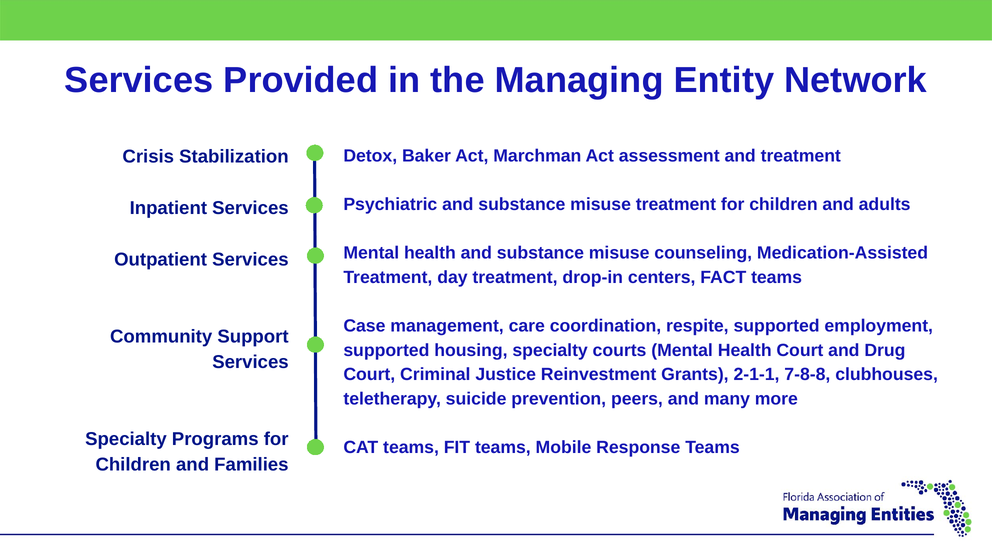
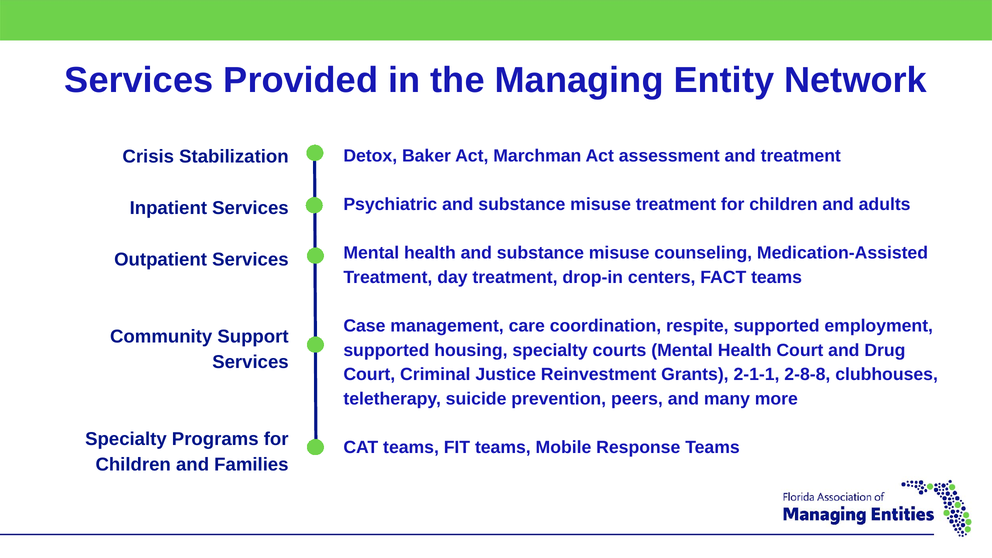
7-8-8: 7-8-8 -> 2-8-8 (807, 375)
